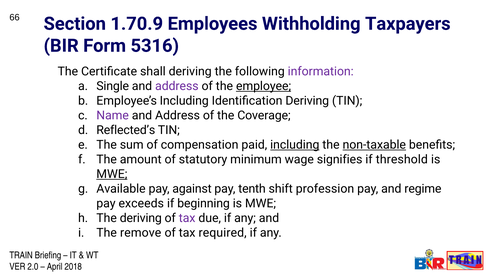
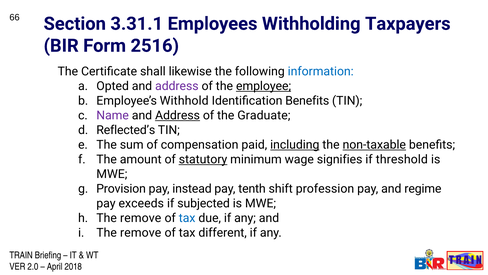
1.70.9: 1.70.9 -> 3.31.1 (137, 24)
5316: 5316 -> 2516 (155, 46)
shall deriving: deriving -> likewise (190, 71)
information colour: purple -> blue (321, 71)
Single: Single -> Opted (113, 86)
Employee’s Including: Including -> Withhold (184, 101)
Identification Deriving: Deriving -> Benefits (307, 101)
Address underline: none -> present (178, 115)
Coverage: Coverage -> Graduate (264, 115)
statutory underline: none -> present (203, 159)
MWE underline: present -> none (112, 174)
Available: Available -> Provision (121, 189)
against: against -> instead (192, 189)
beginning: beginning -> subjected (204, 203)
deriving: deriving -> remove (141, 218)
tax colour: purple -> blue (187, 218)
required: required -> different (223, 232)
